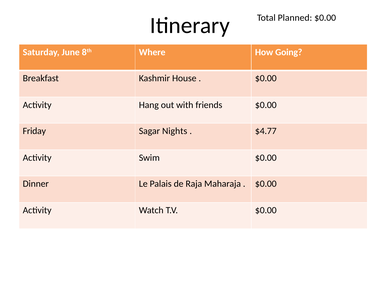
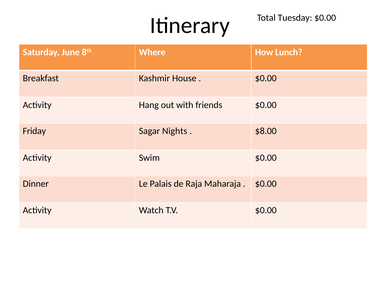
Planned: Planned -> Tuesday (295, 18)
Going: Going -> Lunch (289, 52)
$4.77: $4.77 -> $8.00 (266, 131)
